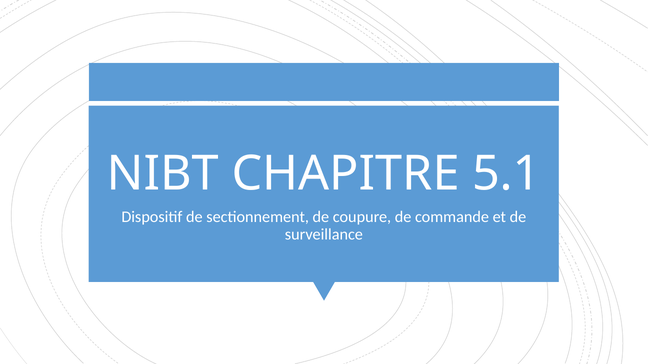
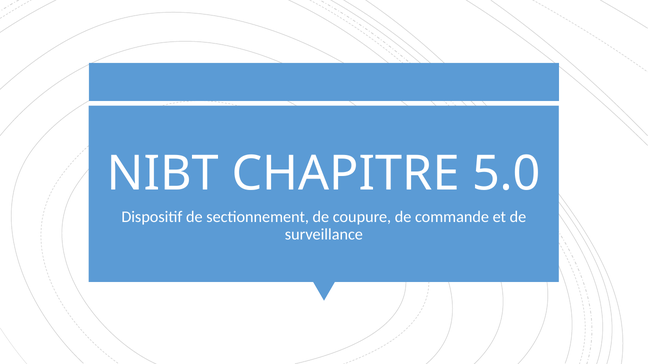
5.1: 5.1 -> 5.0 (506, 174)
